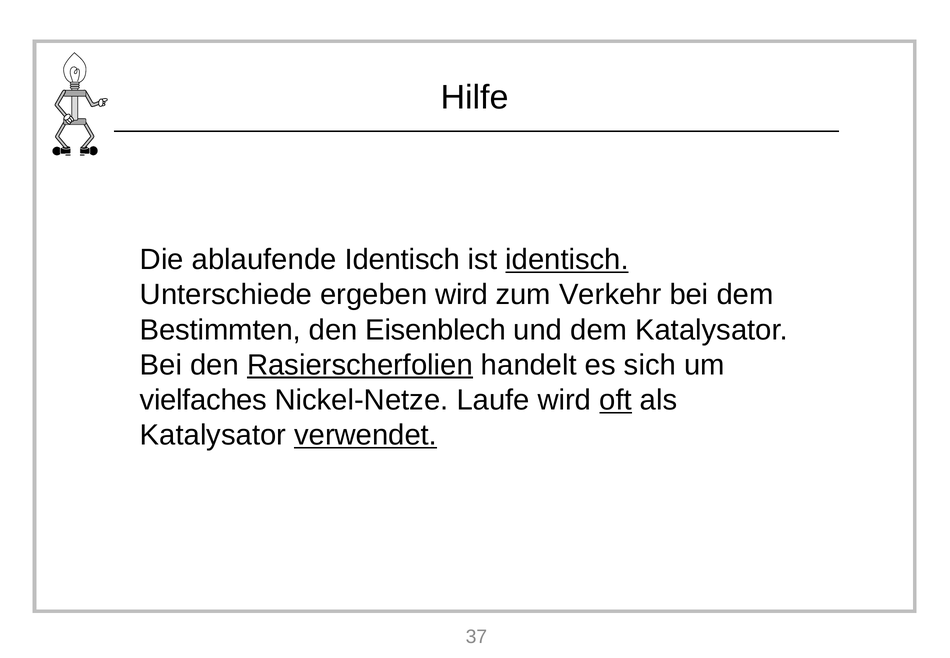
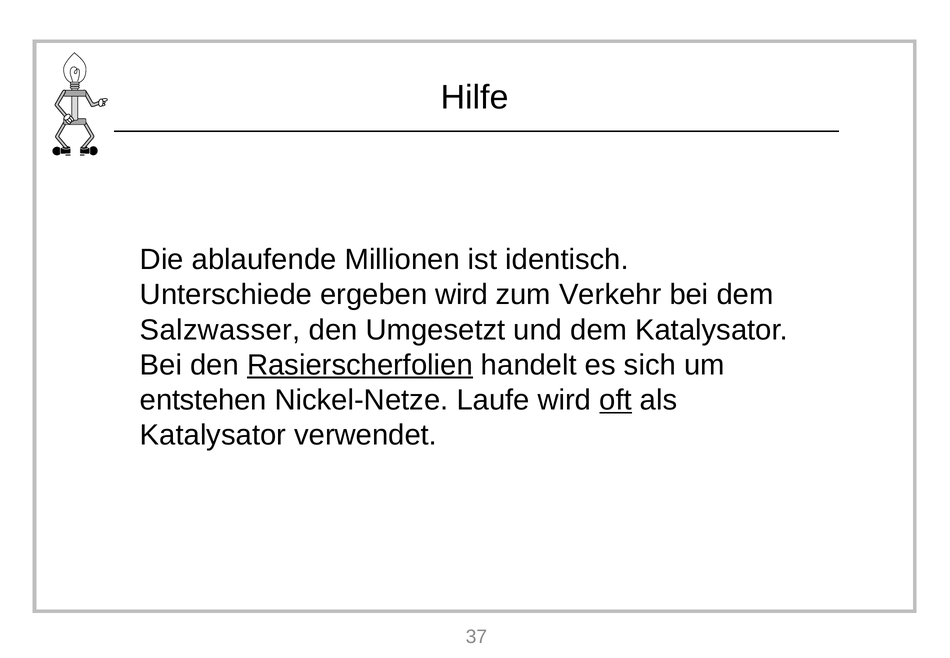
ablaufende Identisch: Identisch -> Millionen (402, 260)
identisch underline: present -> none (567, 260)
Bestimmten: Bestimmten -> Salzwasser (220, 330)
Eisenblech: Eisenblech -> Umgesetzt (435, 330)
vielfaches: vielfaches -> entstehen (203, 400)
verwendet underline: present -> none (366, 435)
